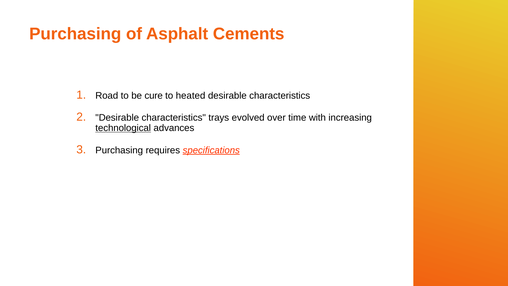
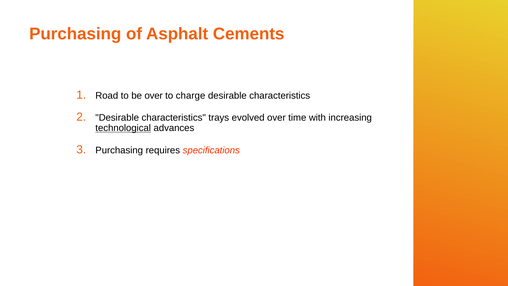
be cure: cure -> over (154, 95)
heated: heated -> charge (191, 95)
specifications underline: present -> none (211, 150)
